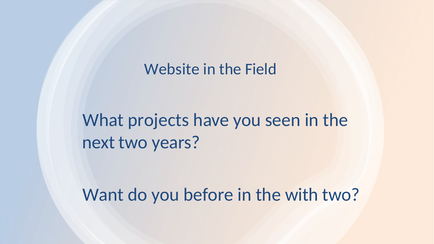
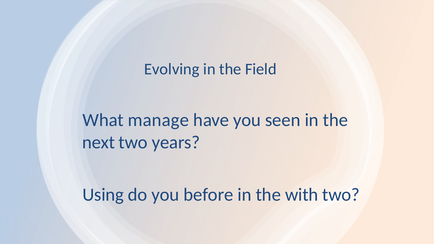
Website: Website -> Evolving (172, 69)
projects: projects -> manage (158, 120)
Want: Want -> Using (103, 195)
